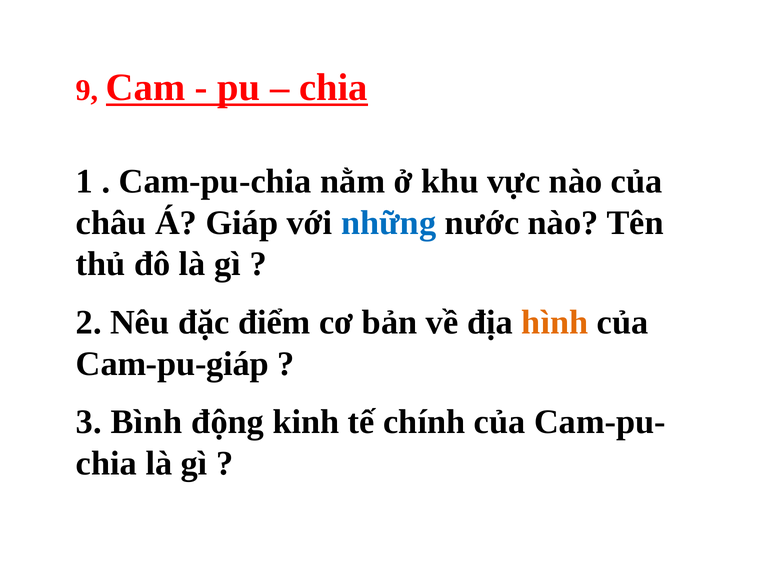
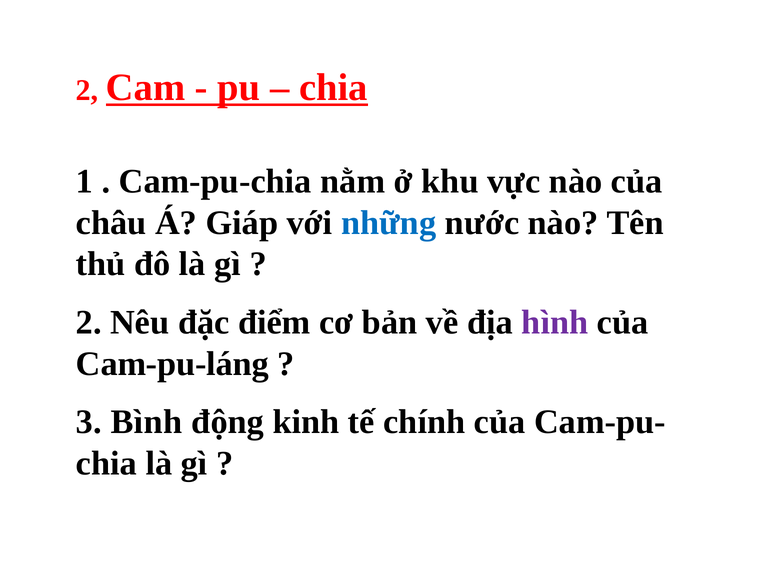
9: 9 -> 2 (87, 90)
hình colour: orange -> purple (555, 322)
Cam-pu-giáp: Cam-pu-giáp -> Cam-pu-láng (172, 364)
